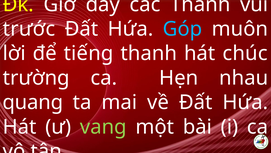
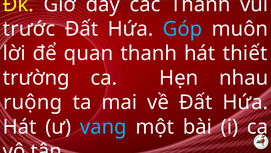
tiếng: tiếng -> quan (89, 53)
chúc: chúc -> thiết (245, 53)
quang: quang -> ruộng (33, 102)
vang colour: light green -> light blue (103, 126)
